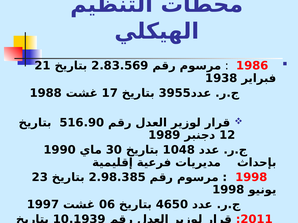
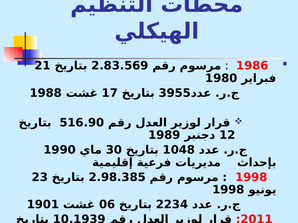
1938: 1938 -> 1980 (221, 78)
1997: 1997 -> 1901 (43, 205)
4650: 4650 -> 2234 (172, 205)
